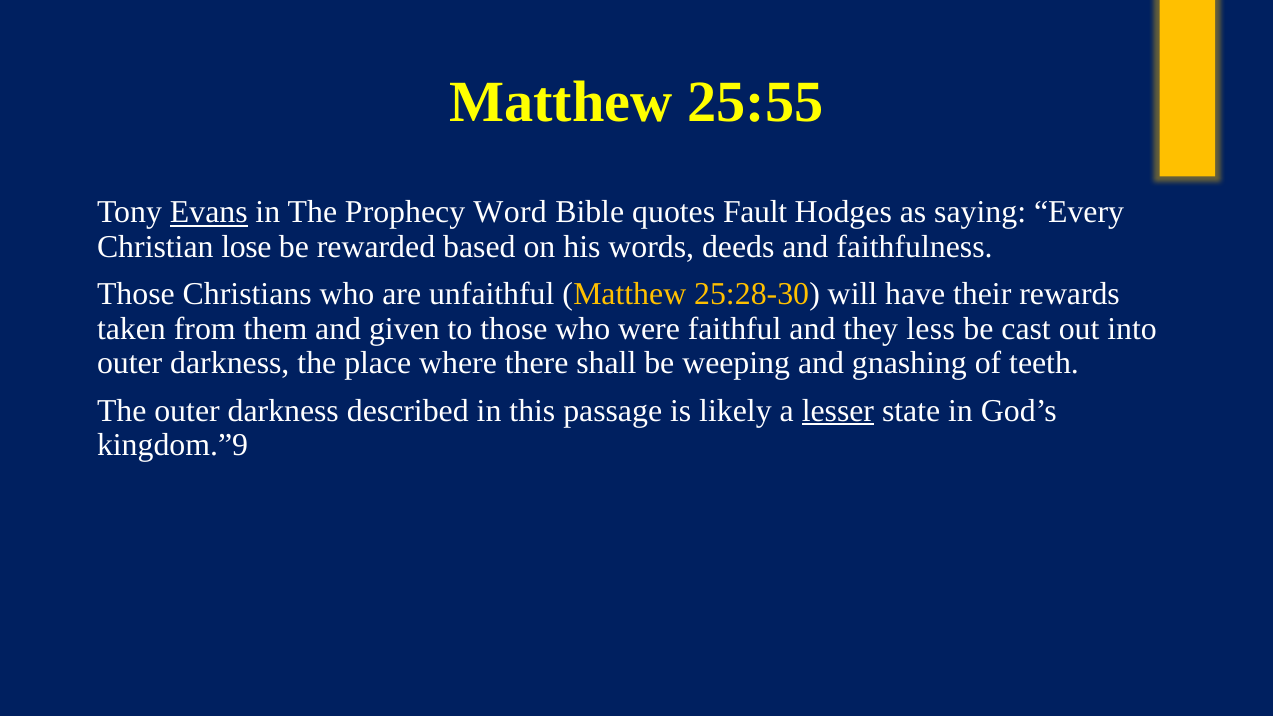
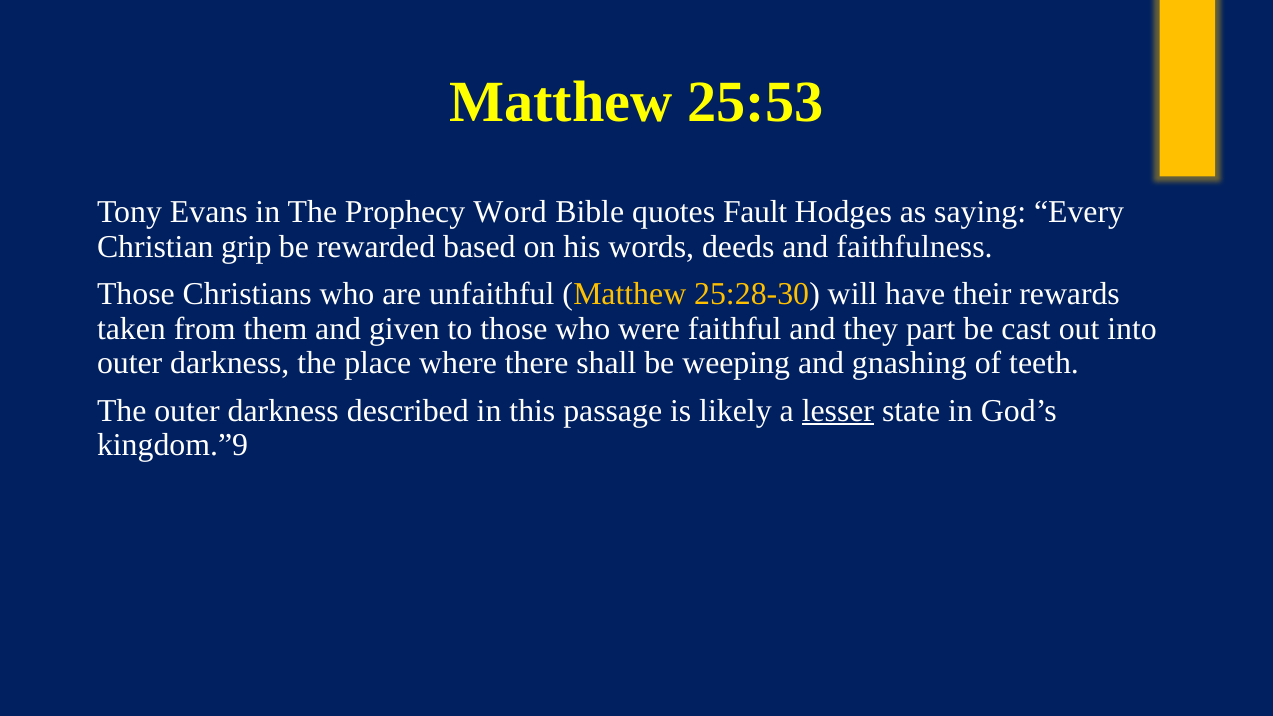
25:55: 25:55 -> 25:53 (755, 102)
Evans underline: present -> none (209, 212)
lose: lose -> grip (246, 247)
less: less -> part (931, 329)
